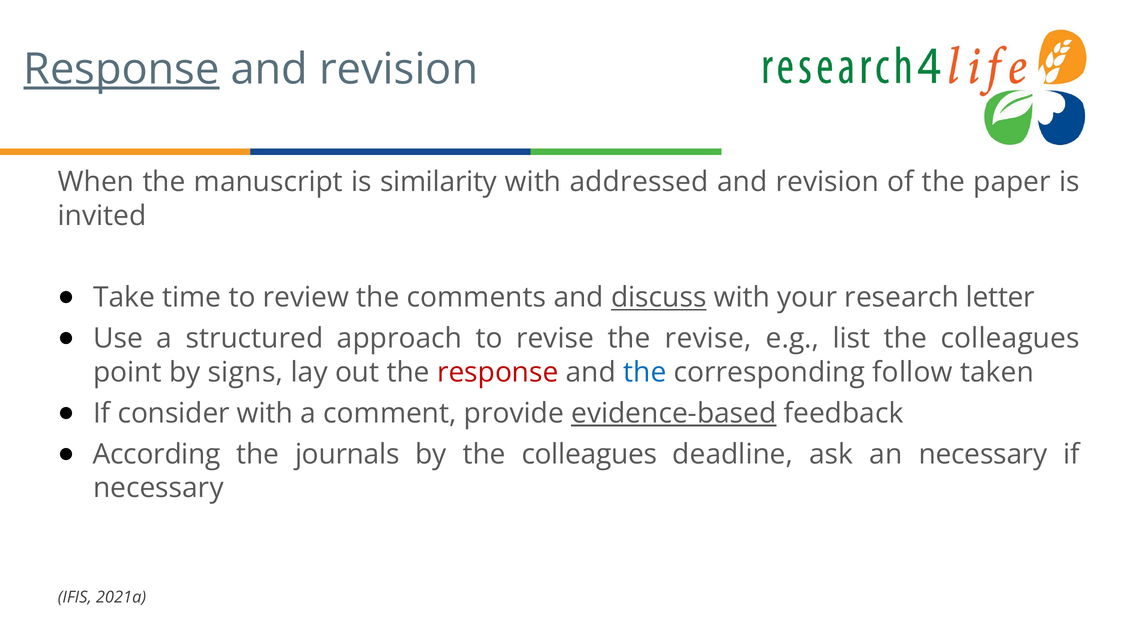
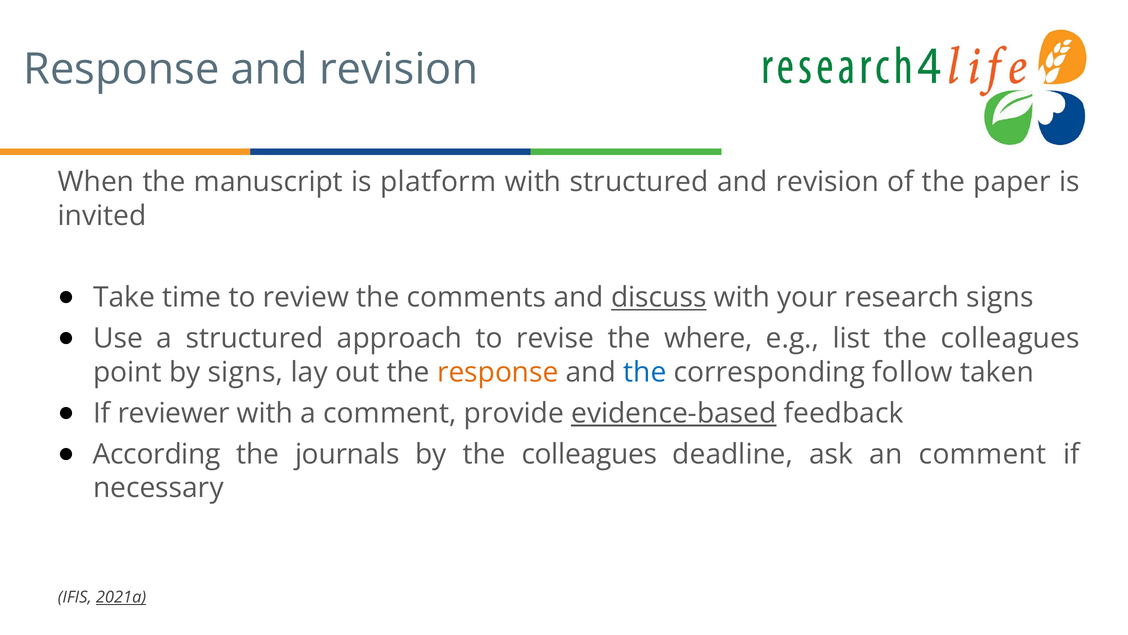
Response underline: present -> none (121, 69)
similarity: similarity -> platform (438, 182)
with addressed: addressed -> structured (639, 182)
research letter: letter -> signs (1000, 297)
the revise: revise -> where (708, 338)
response colour: red -> orange (498, 372)
consider: consider -> reviewer (174, 413)
an necessary: necessary -> comment (983, 454)
2021a underline: none -> present (121, 597)
